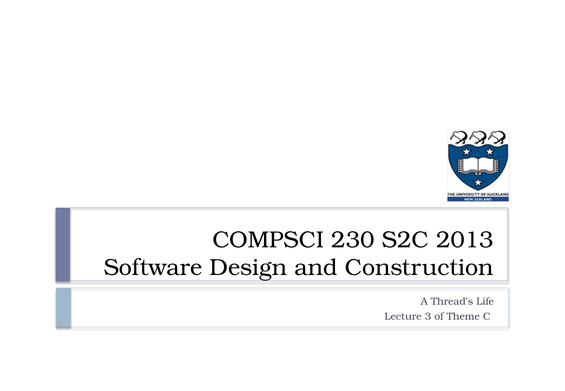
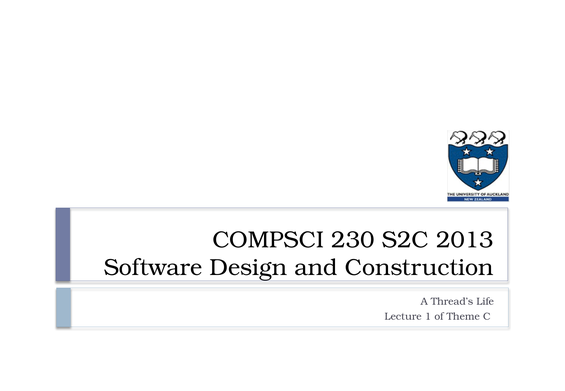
3: 3 -> 1 (428, 317)
